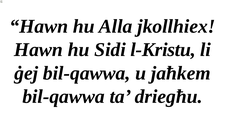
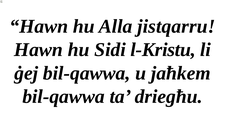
jkollhiex: jkollhiex -> jistqarru (176, 26)
